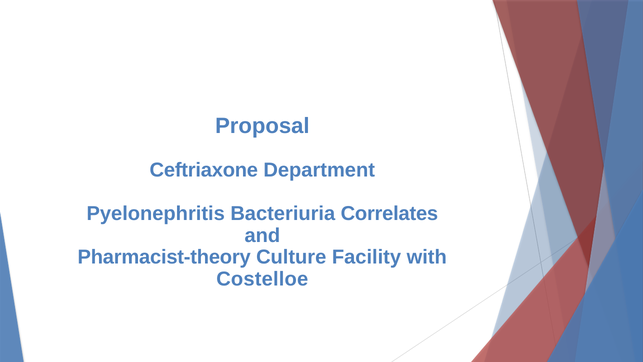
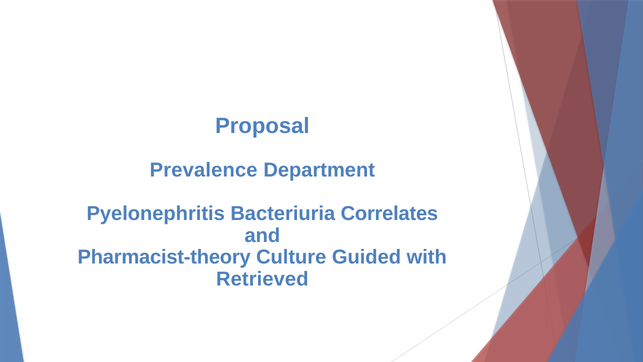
Ceftriaxone: Ceftriaxone -> Prevalence (204, 170)
Facility: Facility -> Guided (366, 257)
Costelloe: Costelloe -> Retrieved (262, 279)
